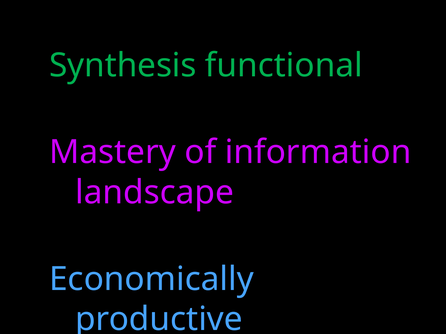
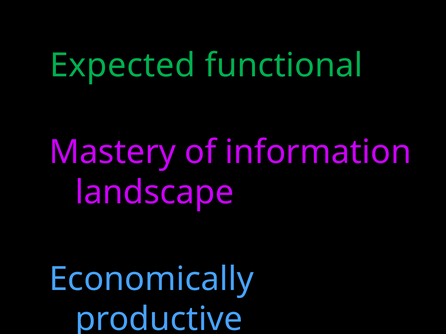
Synthesis: Synthesis -> Expected (123, 66)
